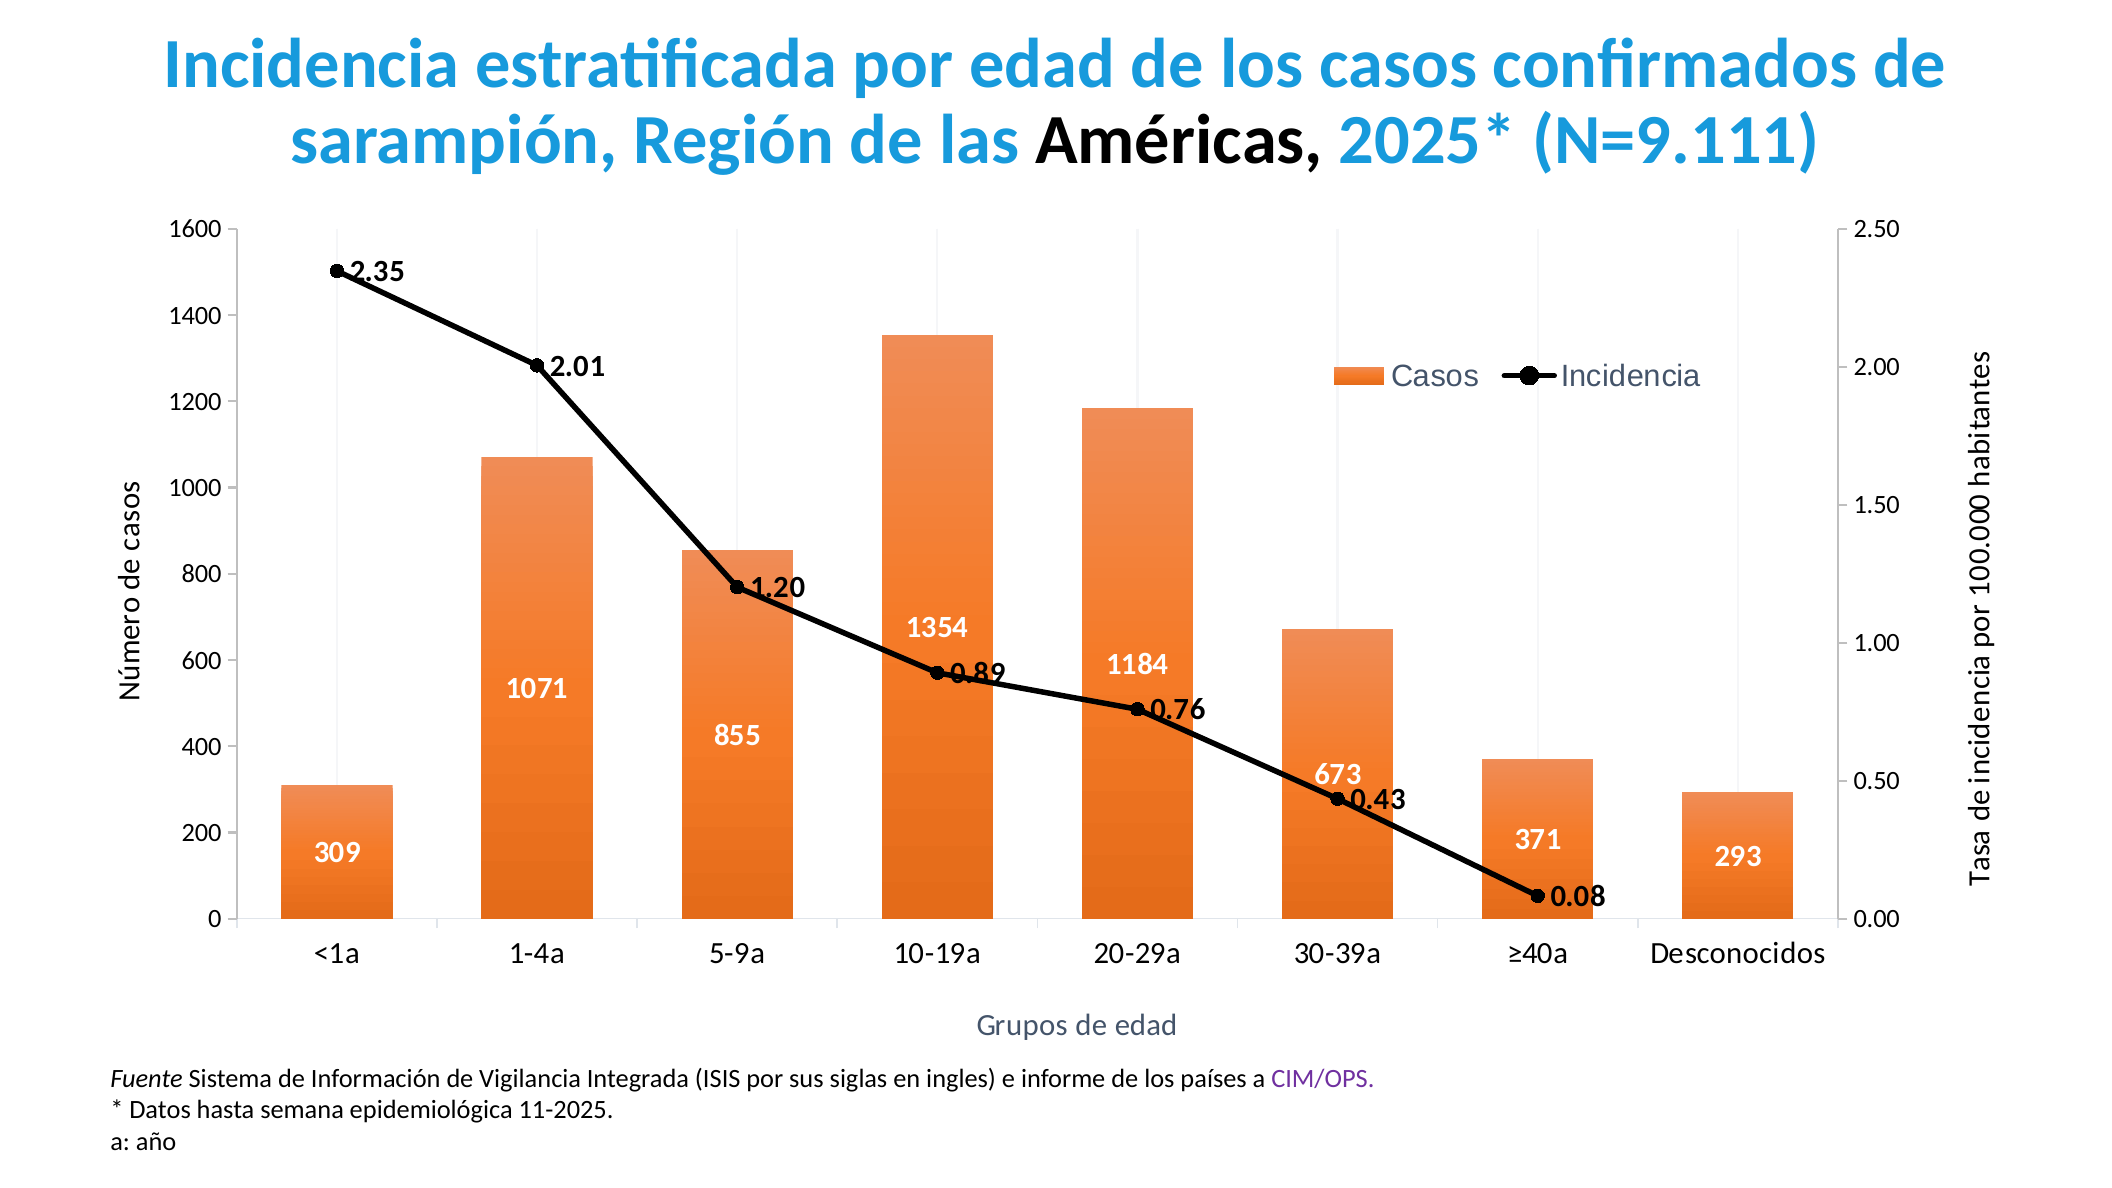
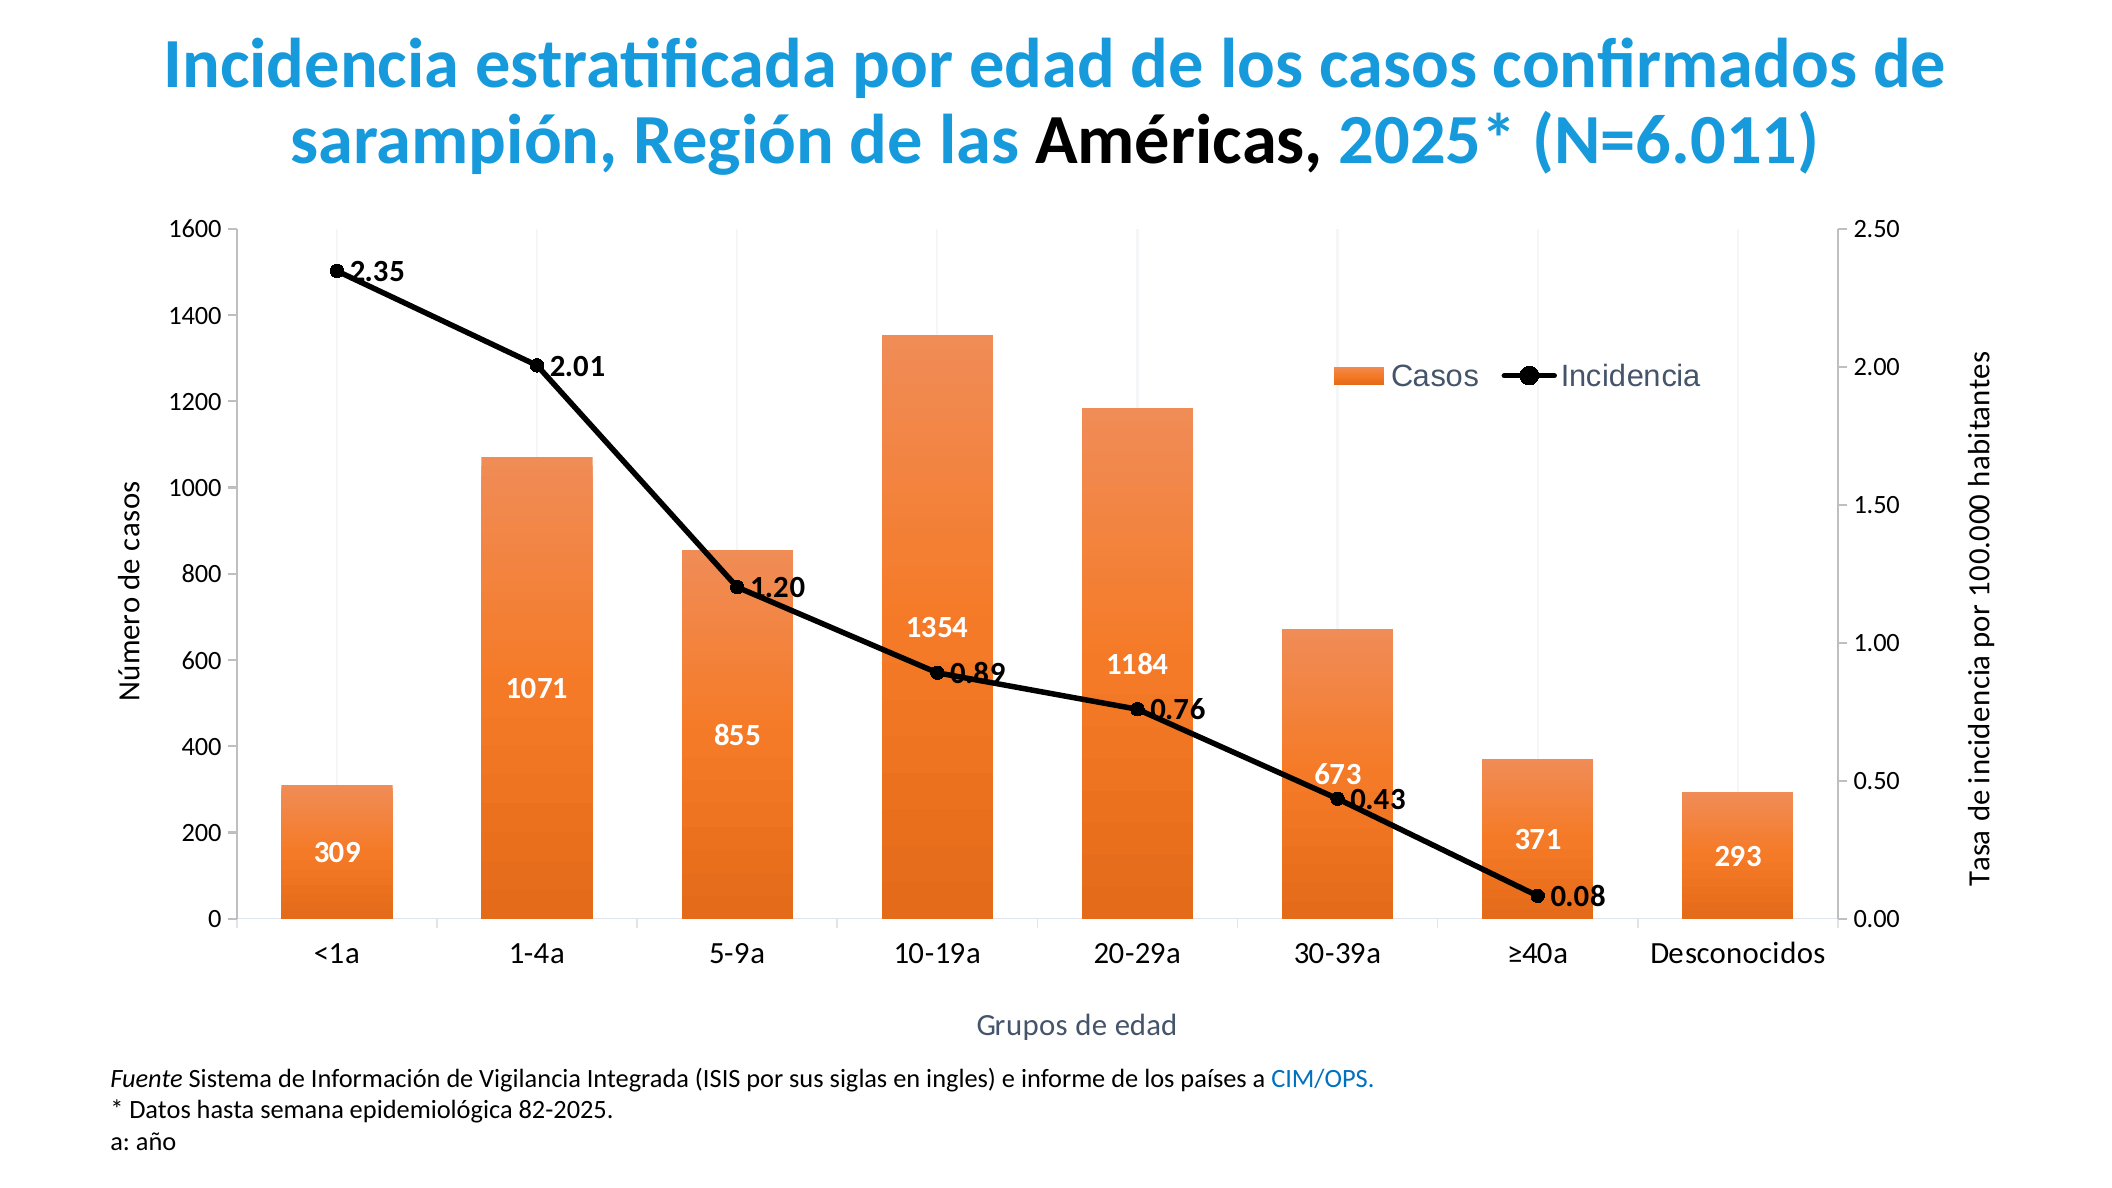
N=9.111: N=9.111 -> N=6.011 (1676, 141)
CIM/OPS colour: purple -> blue (1323, 1079)
11-2025: 11-2025 -> 82-2025 (566, 1110)
